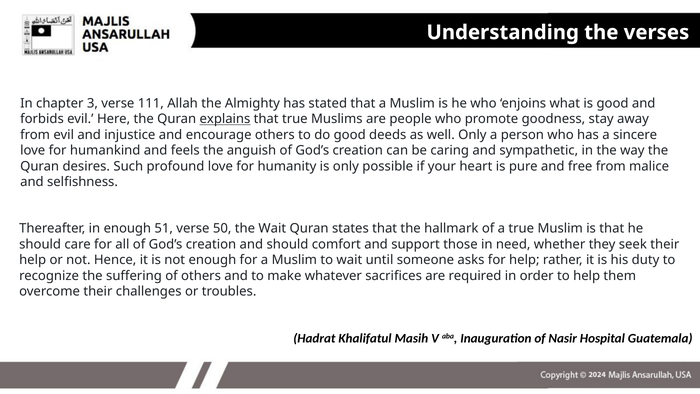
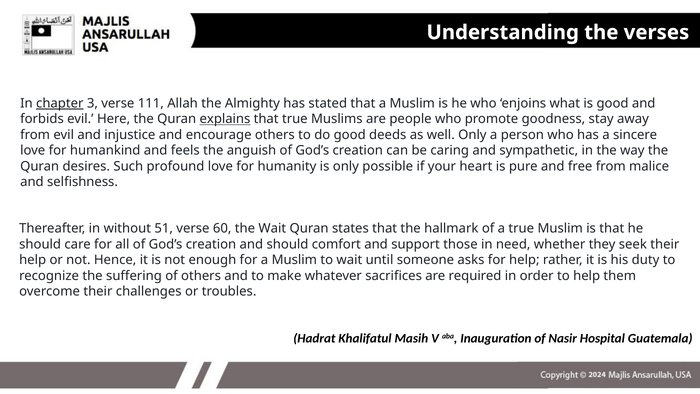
chapter underline: none -> present (60, 103)
in enough: enough -> without (127, 228)
50: 50 -> 60 (222, 228)
